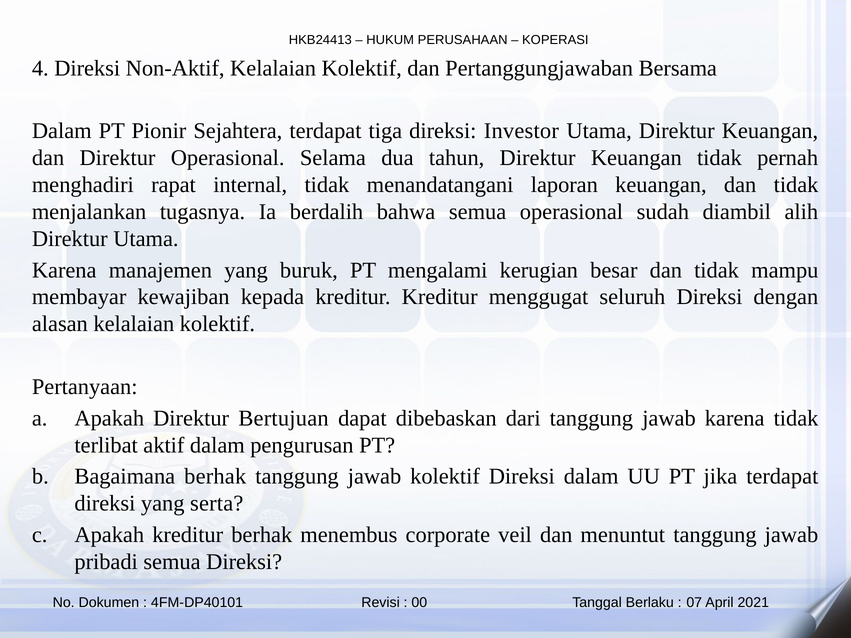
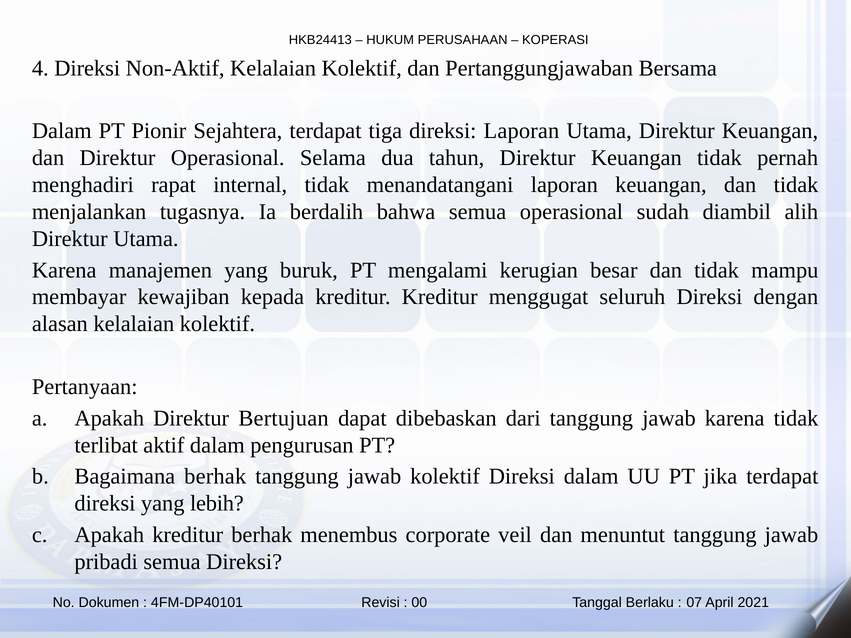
direksi Investor: Investor -> Laporan (521, 131)
serta: serta -> lebih (217, 504)
